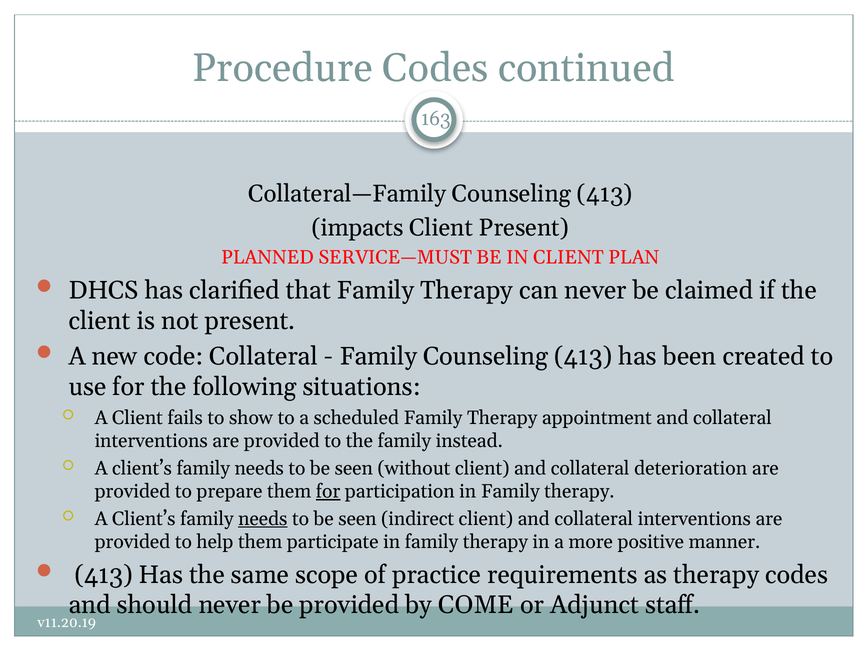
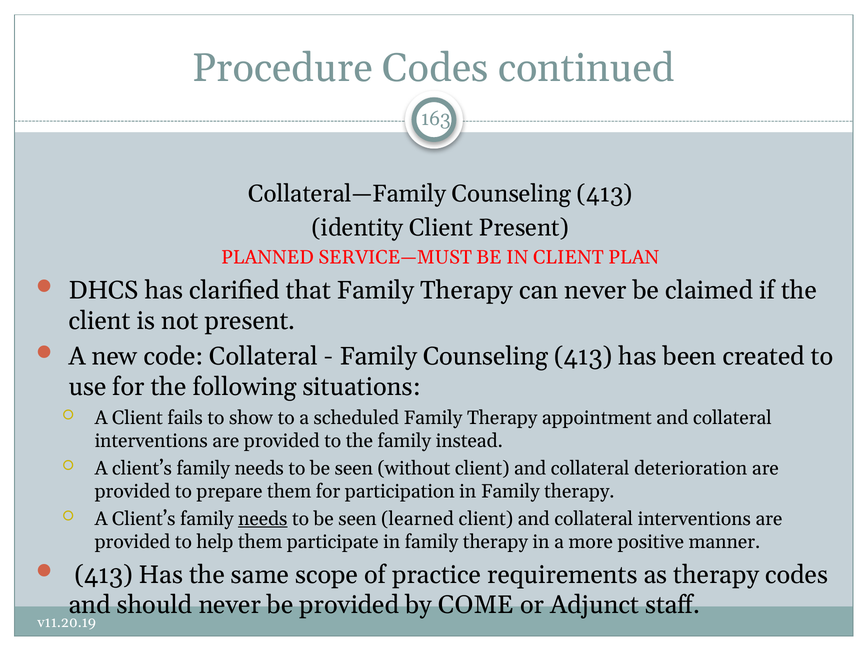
impacts: impacts -> identity (358, 228)
for underline: present -> none (328, 491)
indirect: indirect -> learned (418, 519)
